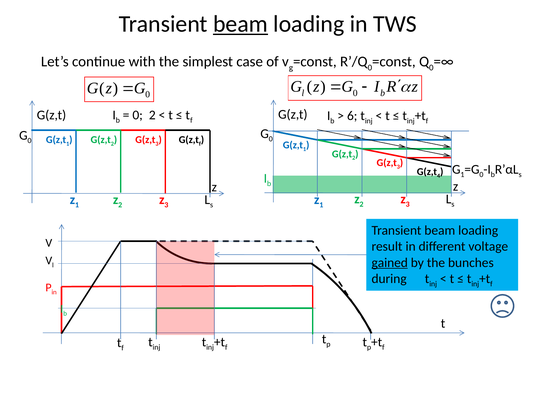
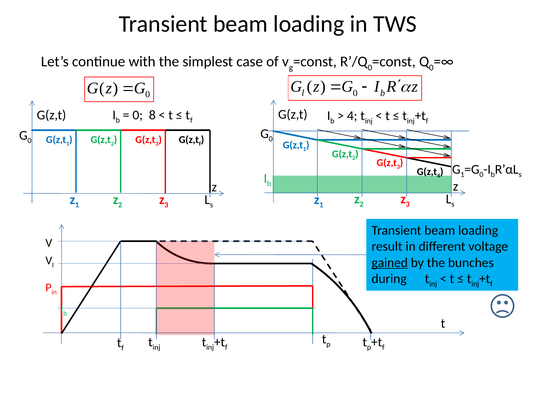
beam underline: present -> none (240, 24)
0 2: 2 -> 8 (152, 115)
6: 6 -> 4 (352, 116)
